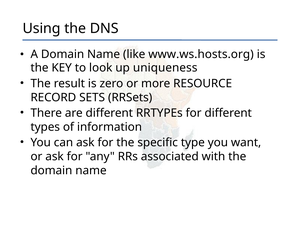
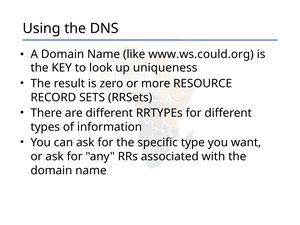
www.ws.hosts.org: www.ws.hosts.org -> www.ws.could.org (201, 54)
